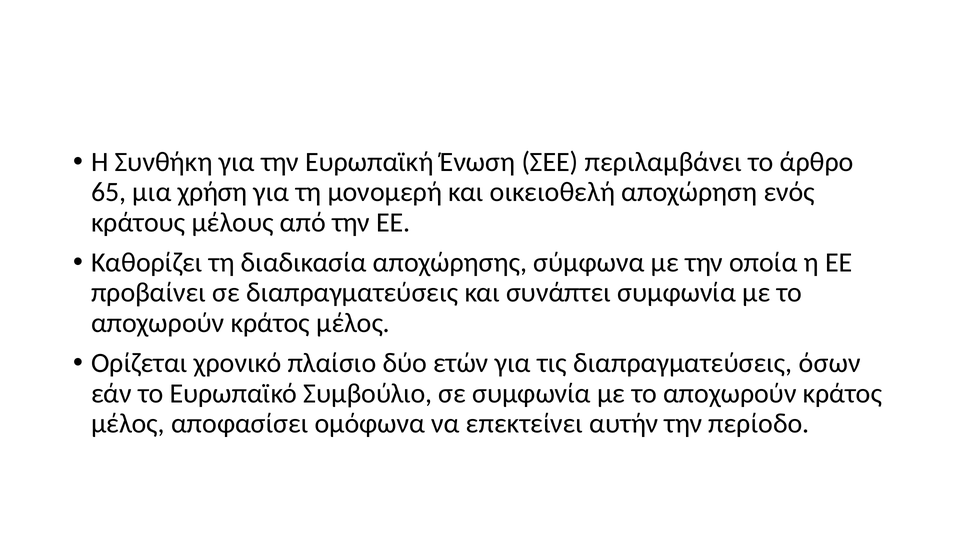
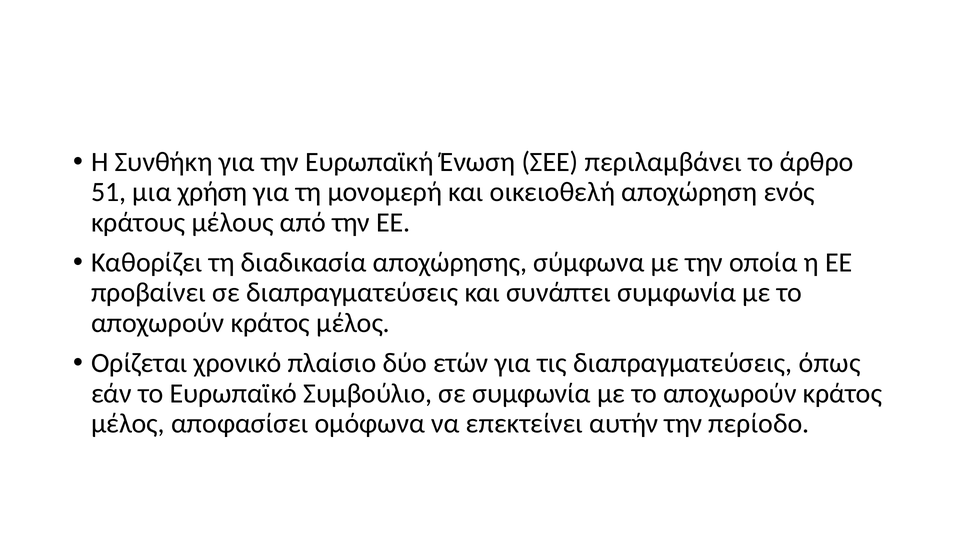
65: 65 -> 51 (109, 192)
όσων: όσων -> όπως (830, 363)
